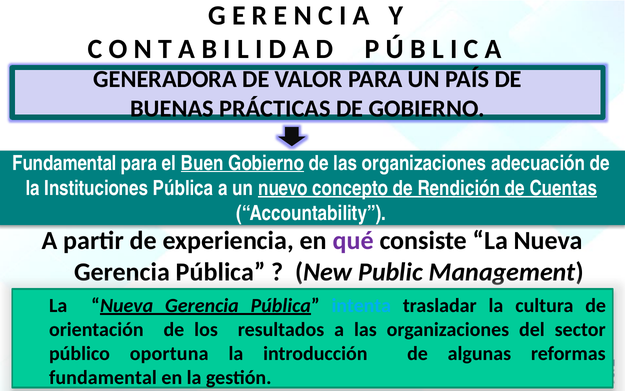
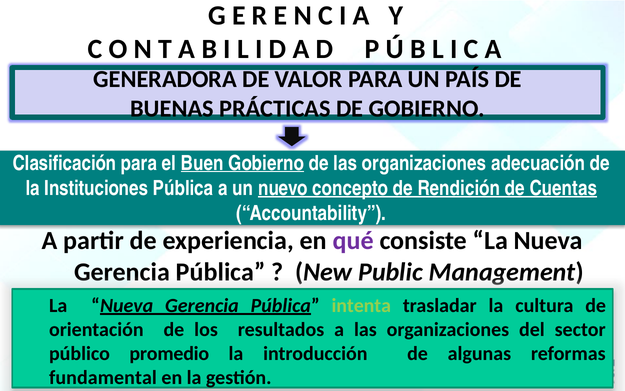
Fundamental: Fundamental -> Clasificación (65, 163)
intenta colour: light blue -> light green (361, 305)
oportuna: oportuna -> promedio (169, 353)
